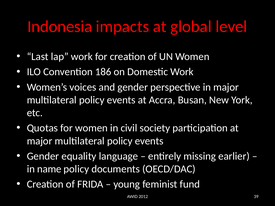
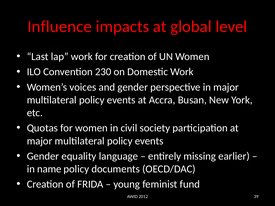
Indonesia: Indonesia -> Influence (60, 27)
186: 186 -> 230 (103, 72)
